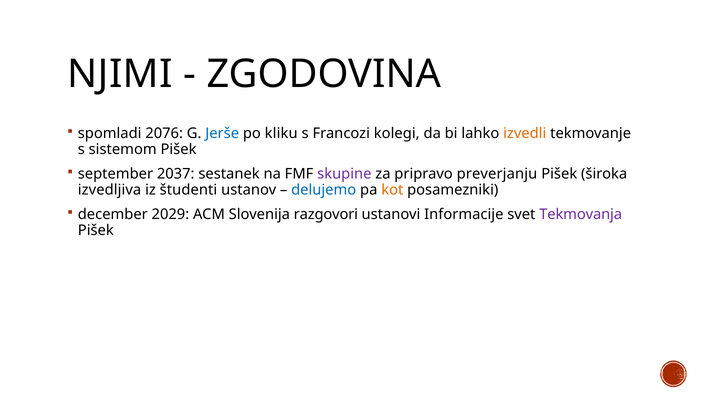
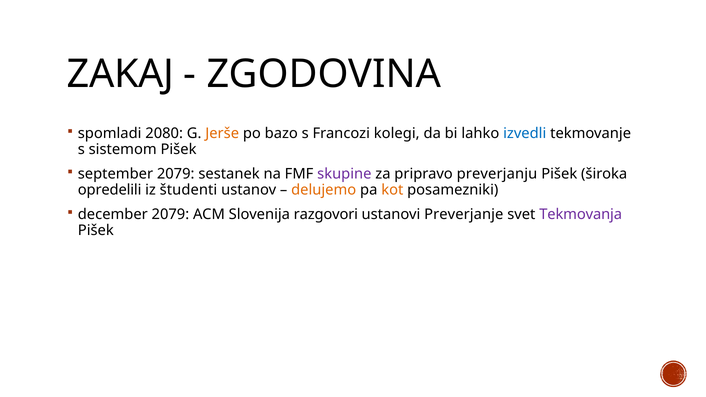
NJIMI: NJIMI -> ZAKAJ (120, 74)
2076: 2076 -> 2080 (164, 133)
Jerše colour: blue -> orange (222, 133)
kliku: kliku -> bazo (281, 133)
izvedli colour: orange -> blue (525, 133)
september 2037: 2037 -> 2079 (176, 174)
izvedljiva: izvedljiva -> opredelili (110, 190)
delujemo colour: blue -> orange (324, 190)
december 2029: 2029 -> 2079 (170, 215)
Informacije: Informacije -> Preverjanje (464, 215)
